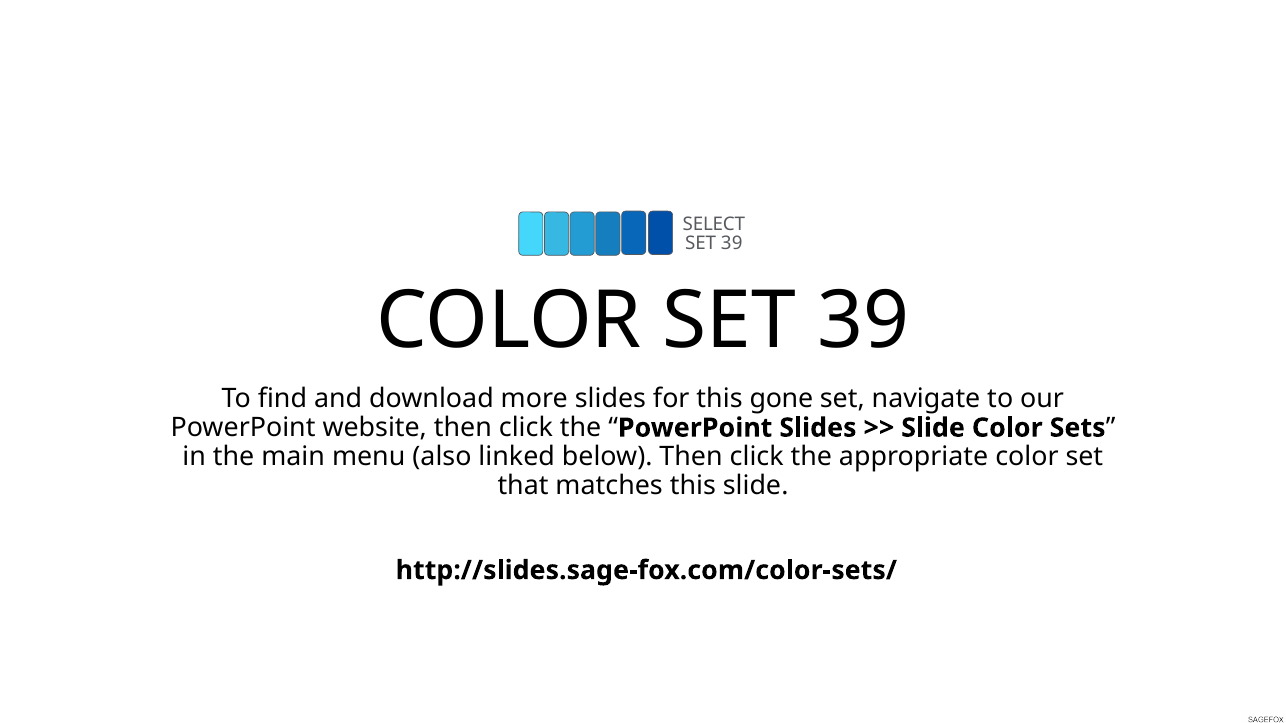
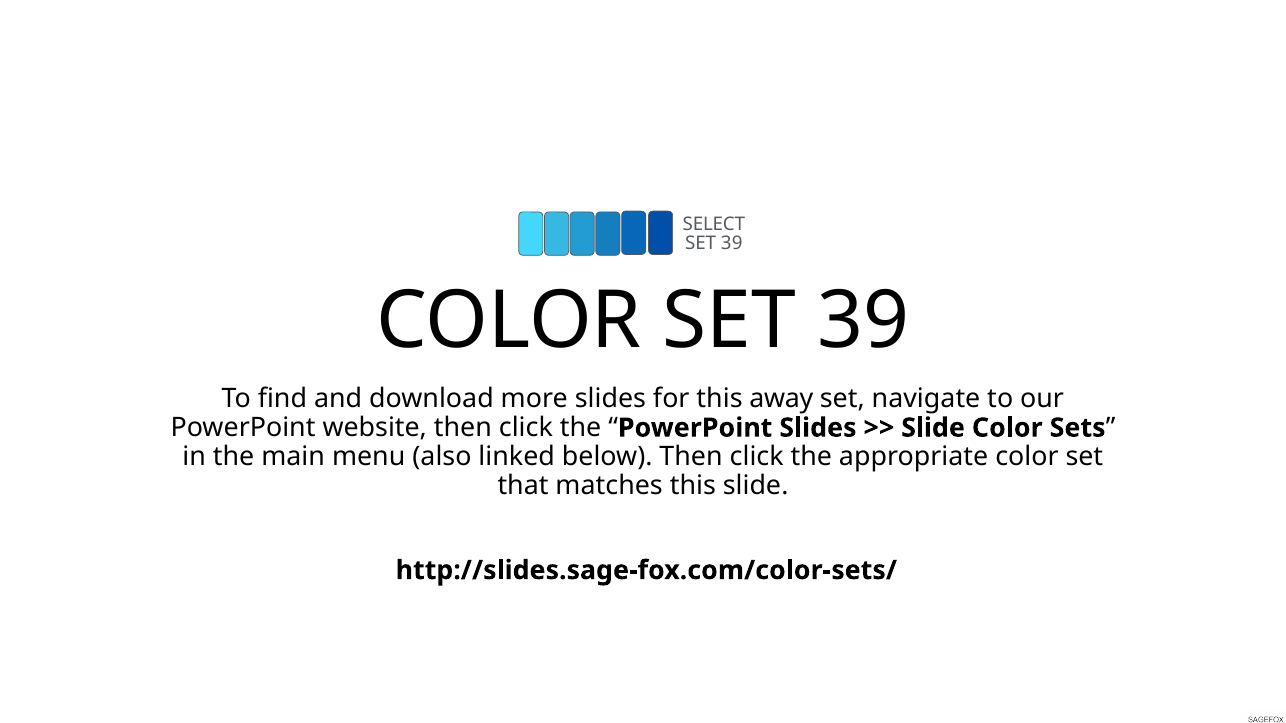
gone: gone -> away (781, 399)
